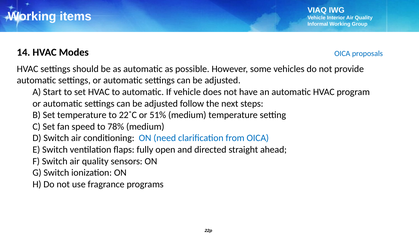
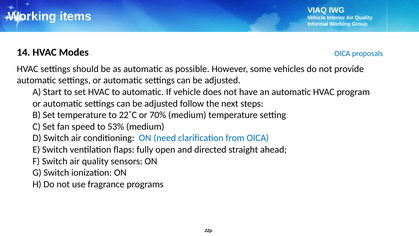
51%: 51% -> 70% (158, 115)
78%: 78% -> 53% (116, 126)
